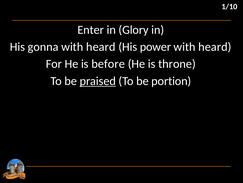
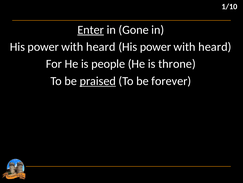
Enter underline: none -> present (91, 30)
Glory: Glory -> Gone (134, 30)
gonna: gonna -> power (43, 47)
before: before -> people (108, 64)
portion: portion -> forever (171, 81)
